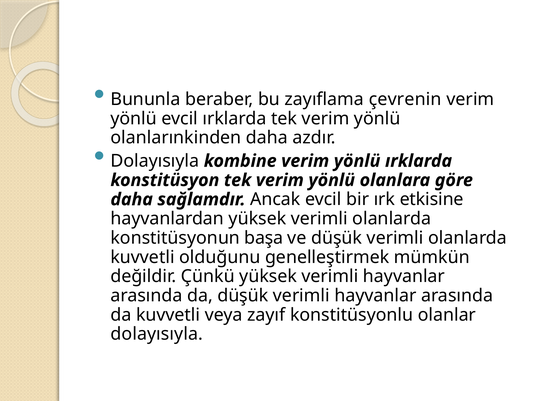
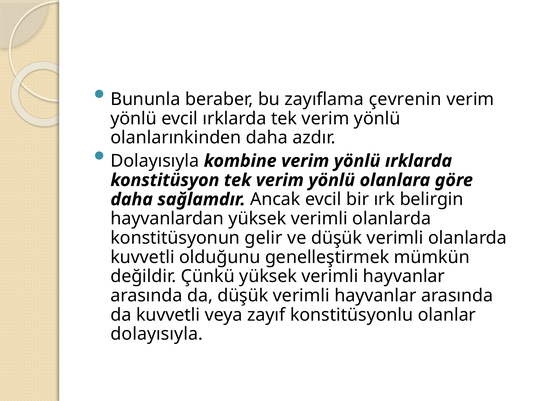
etkisine: etkisine -> belirgin (432, 199)
başa: başa -> gelir (264, 238)
